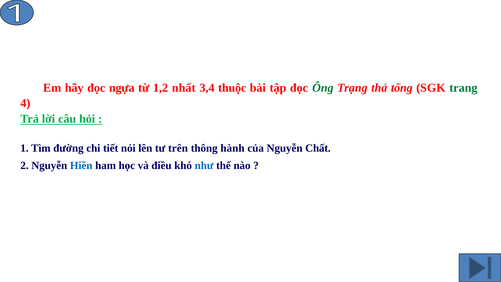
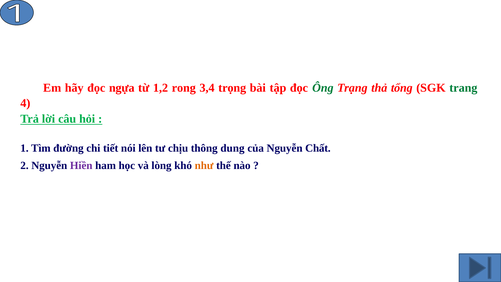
nhất: nhất -> rong (184, 88)
thuộc: thuộc -> trọng (232, 88)
trên: trên -> chịu (178, 148)
hành: hành -> dung (232, 148)
Hiền colour: blue -> purple (81, 166)
điều: điều -> lòng (162, 166)
như colour: blue -> orange (204, 166)
